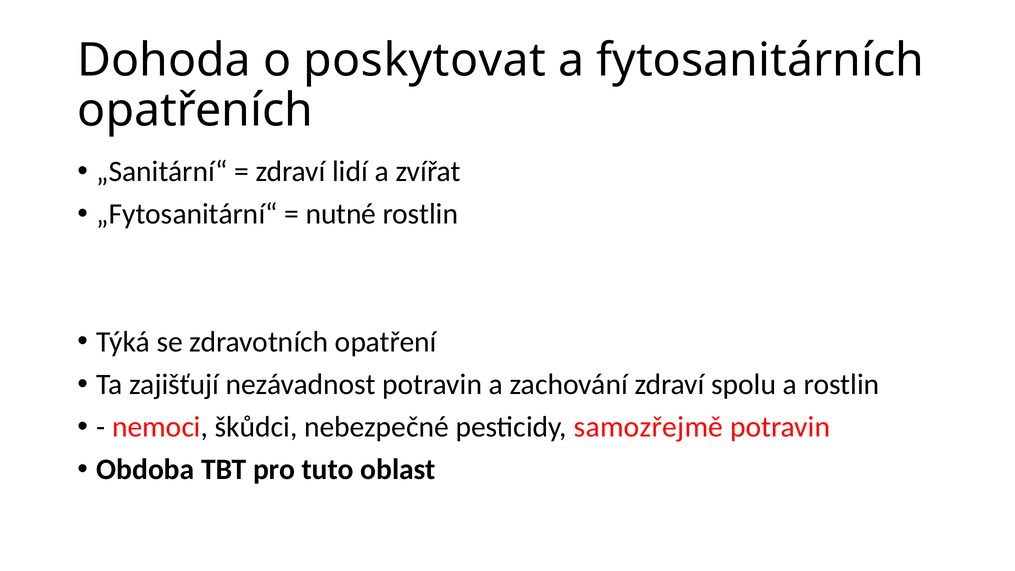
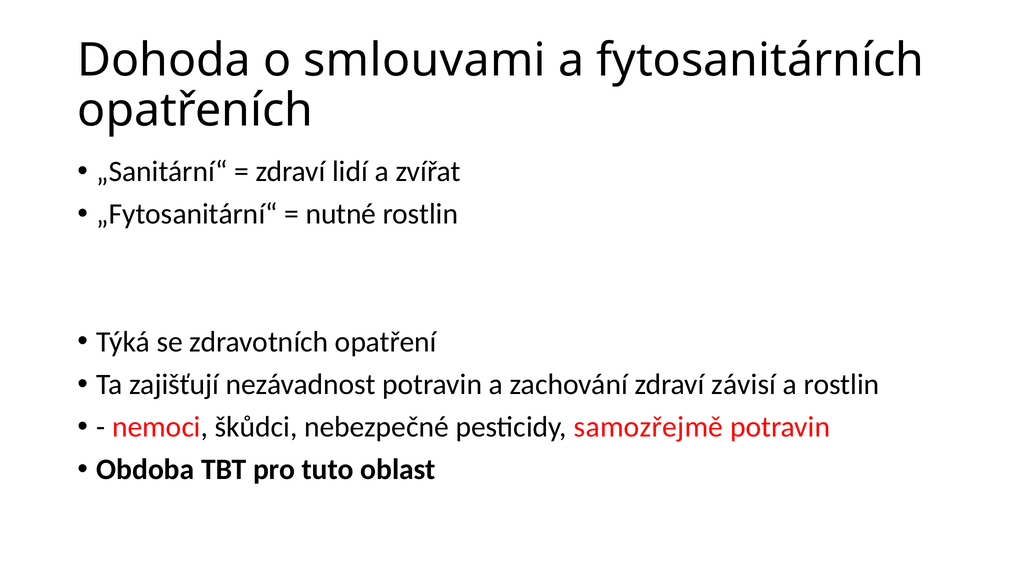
poskytovat: poskytovat -> smlouvami (425, 60)
spolu: spolu -> závisí (744, 384)
